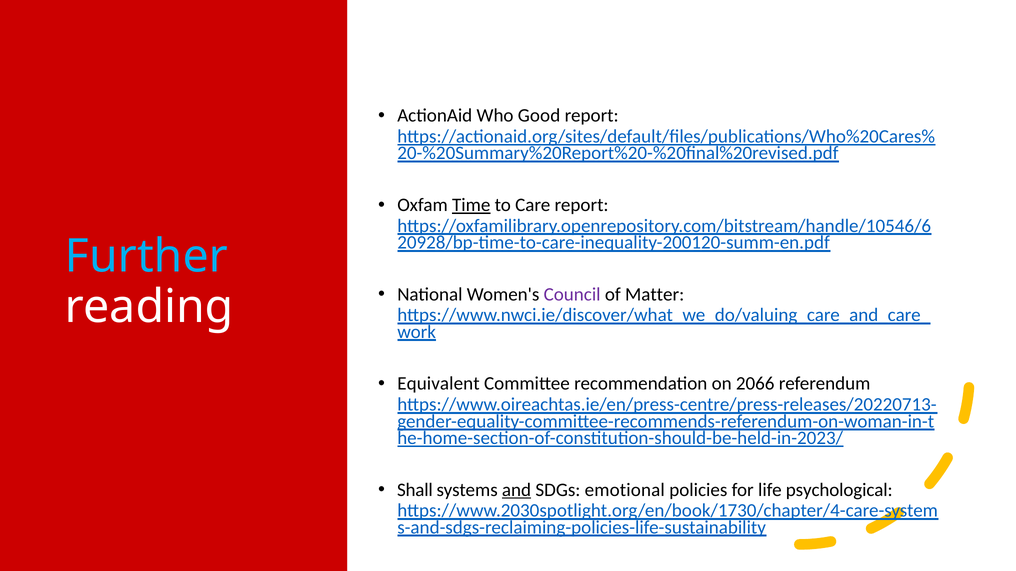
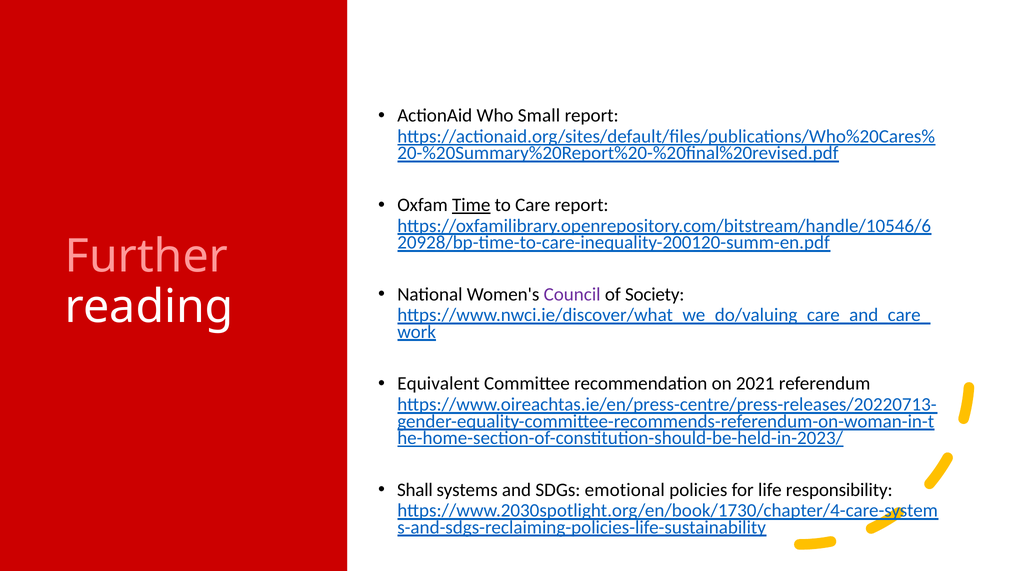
Good: Good -> Small (539, 116)
Further colour: light blue -> pink (146, 257)
Matter: Matter -> Society (655, 295)
2066: 2066 -> 2021 (755, 384)
and underline: present -> none (517, 490)
psychological: psychological -> responsibility (839, 490)
